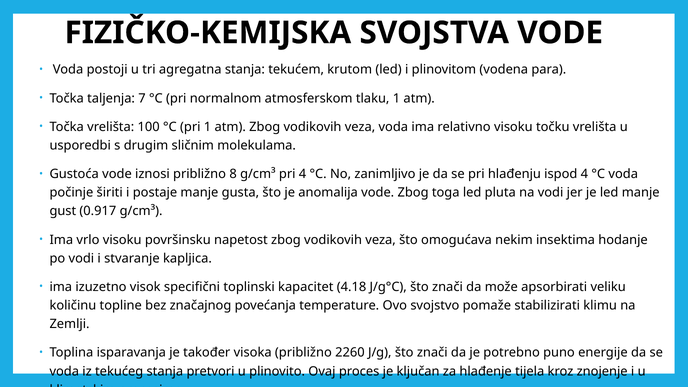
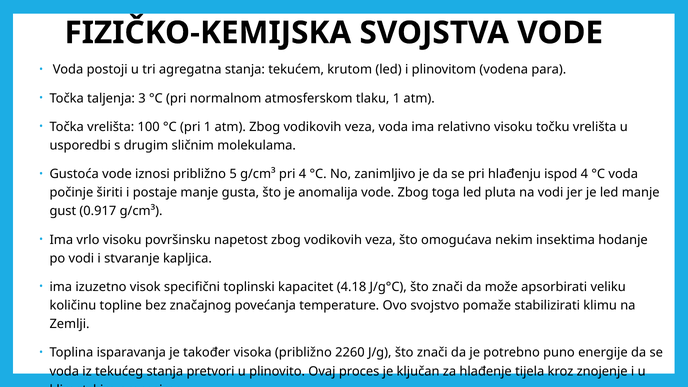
7: 7 -> 3 (142, 98)
8: 8 -> 5 (233, 174)
